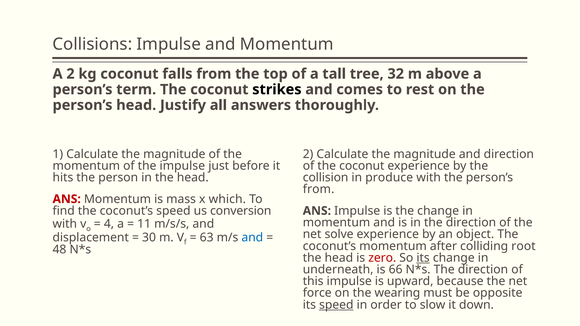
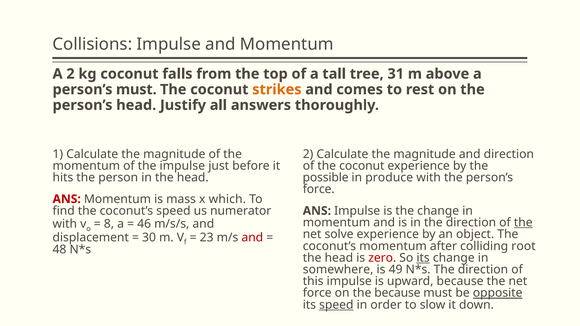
32: 32 -> 31 (396, 74)
person’s term: term -> must (136, 90)
strikes colour: black -> orange (277, 90)
collision: collision -> possible (326, 178)
from: from -> force (319, 189)
conversion: conversion -> numerator (241, 211)
the underline: none -> present (523, 223)
4: 4 -> 8 (109, 224)
11: 11 -> 46 (144, 224)
63: 63 -> 23 (207, 238)
and colour: blue -> red (252, 238)
underneath: underneath -> somewhere (338, 270)
66: 66 -> 49 (396, 270)
the wearing: wearing -> because (397, 293)
opposite underline: none -> present (498, 293)
